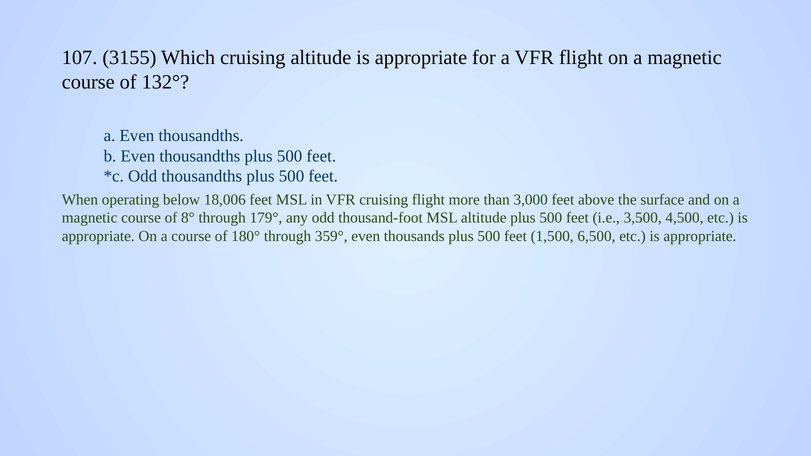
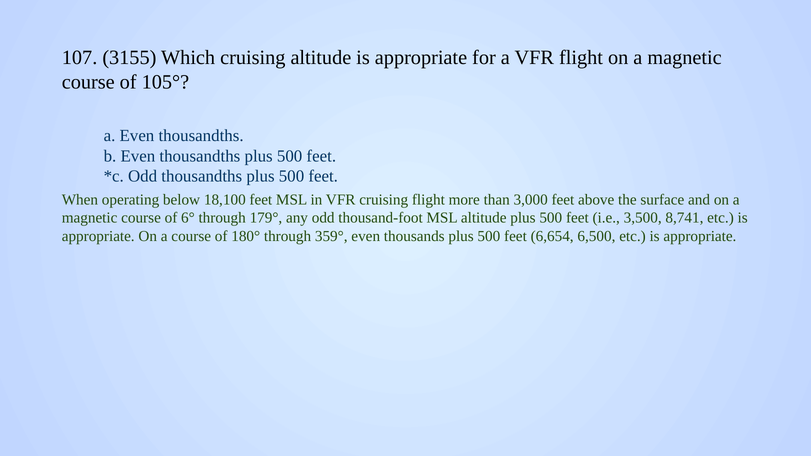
132°: 132° -> 105° (165, 82)
18,006: 18,006 -> 18,100 (225, 200)
8°: 8° -> 6° (188, 218)
4,500: 4,500 -> 8,741 (684, 218)
1,500: 1,500 -> 6,654 (552, 236)
